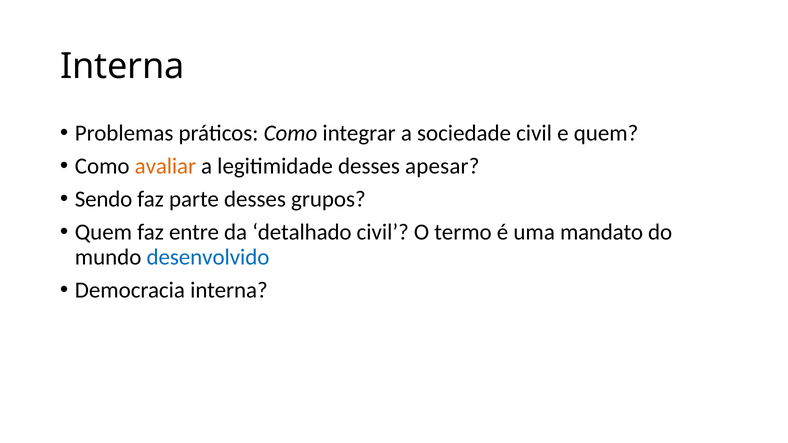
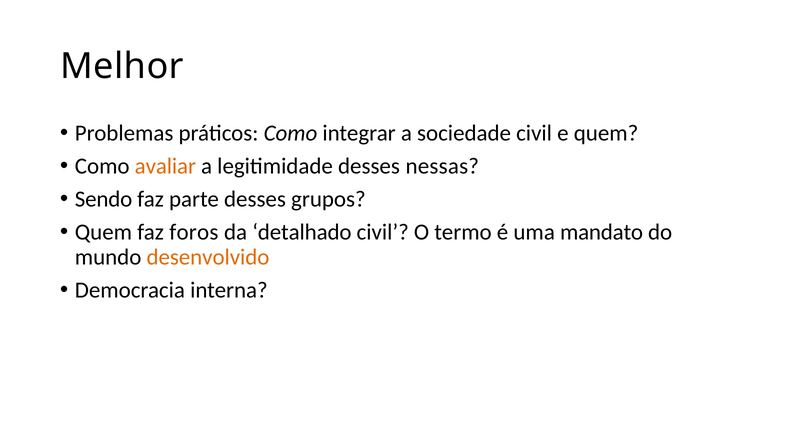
Interna: Interna -> Melhor (122, 66)
apesar: apesar -> nessas (442, 166)
entre: entre -> foros (194, 232)
desenvolvido colour: blue -> orange (208, 257)
